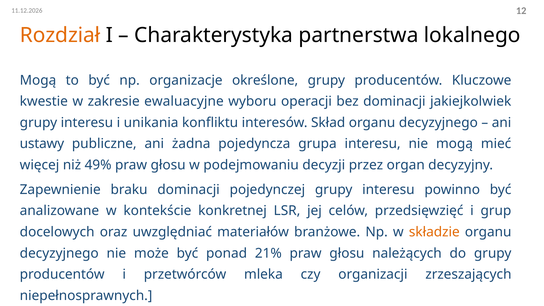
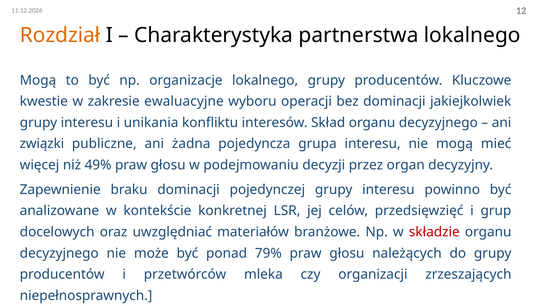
organizacje określone: określone -> lokalnego (265, 80)
ustawy: ustawy -> związki (42, 144)
składzie colour: orange -> red (434, 232)
21%: 21% -> 79% (268, 253)
